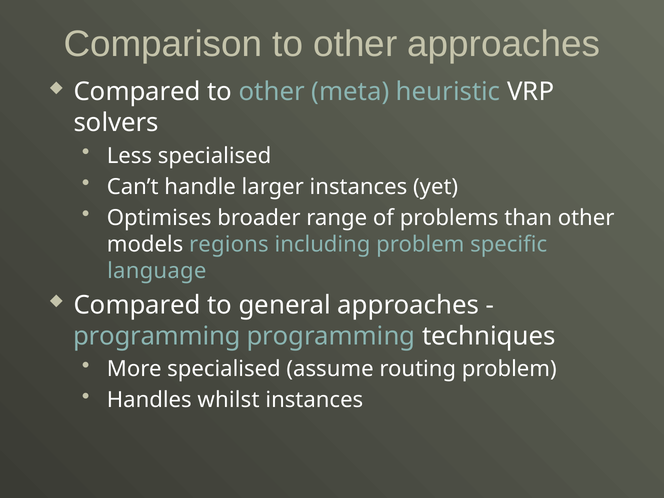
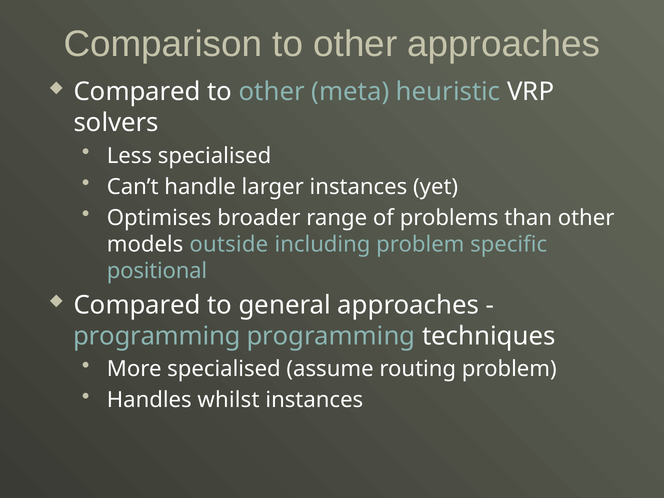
regions: regions -> outside (229, 244)
language: language -> positional (157, 271)
